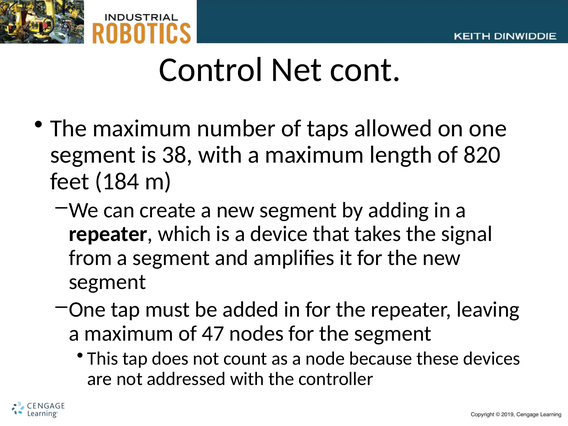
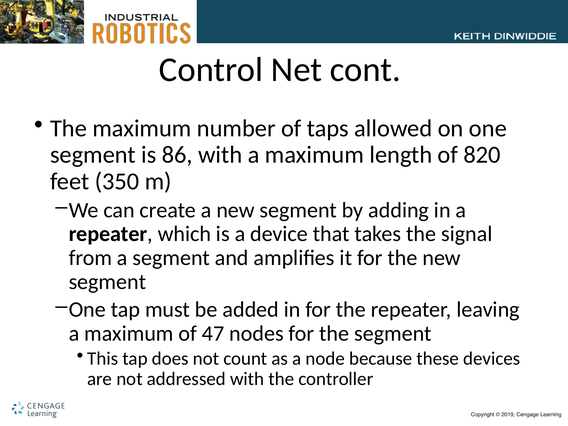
38: 38 -> 86 (177, 155)
184: 184 -> 350 (117, 181)
